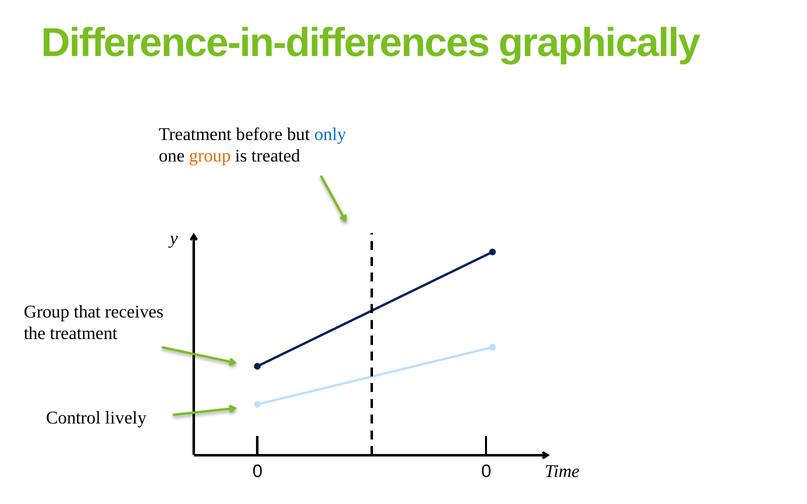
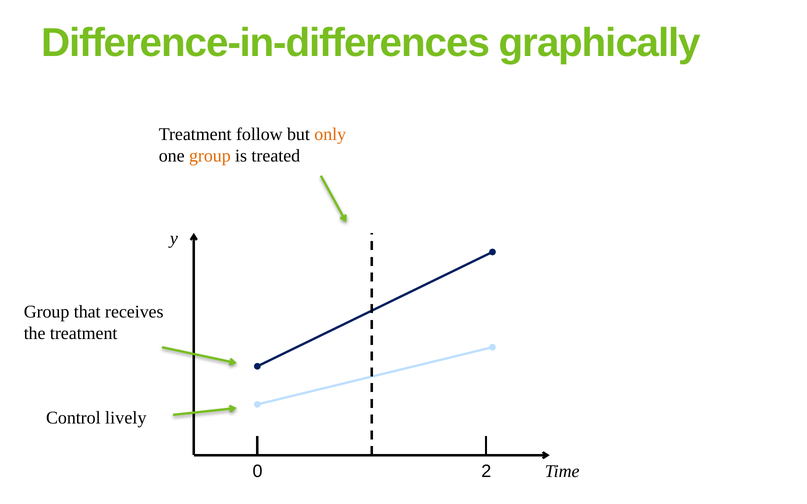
before: before -> follow (259, 135)
only colour: blue -> orange (330, 135)
0 0: 0 -> 2 (486, 472)
